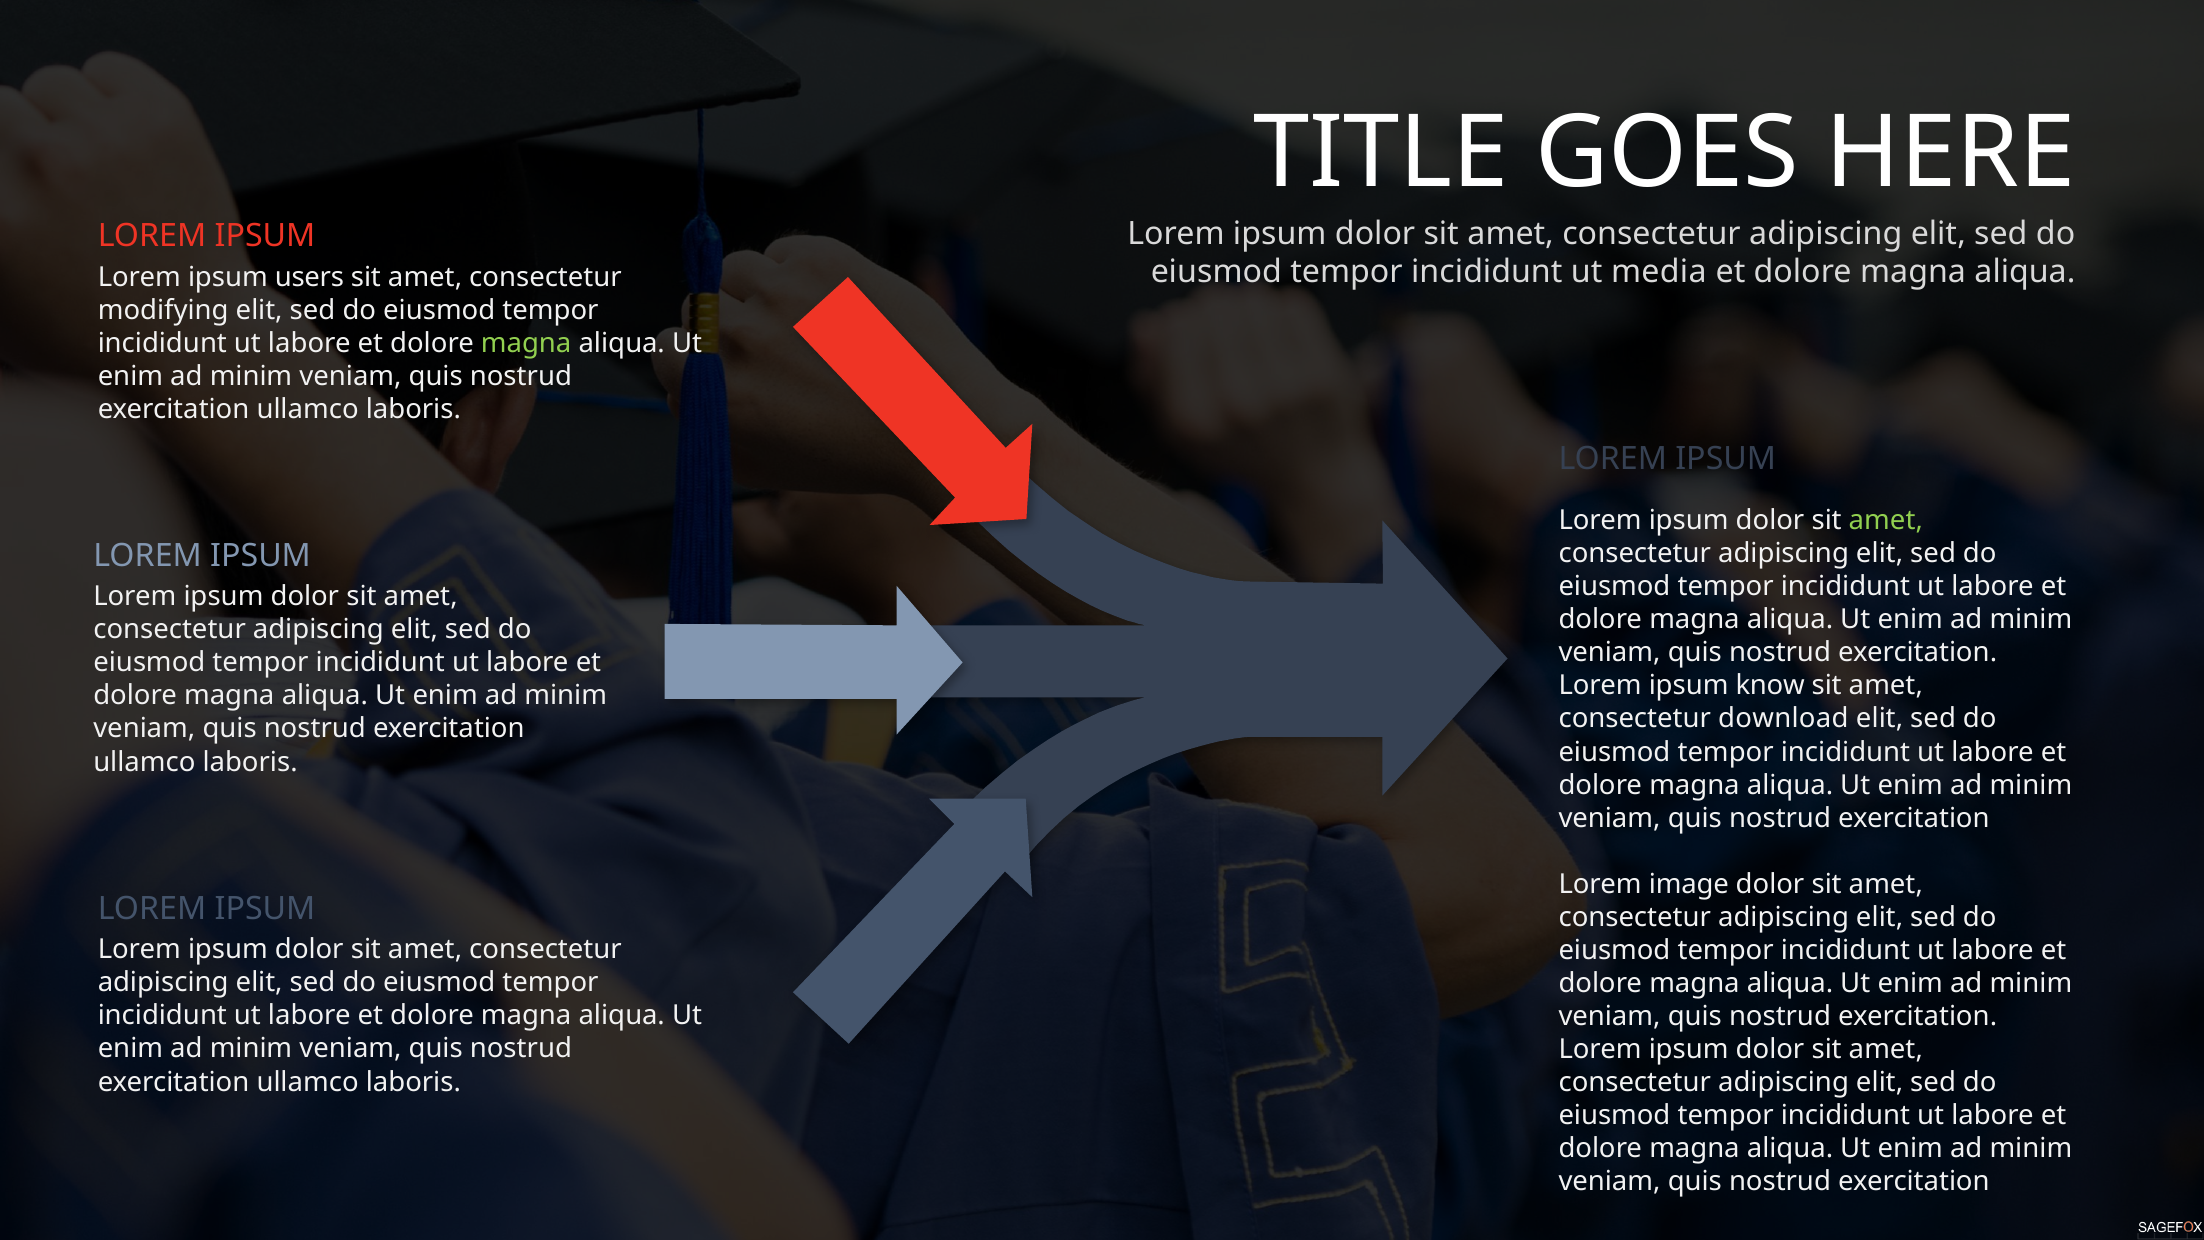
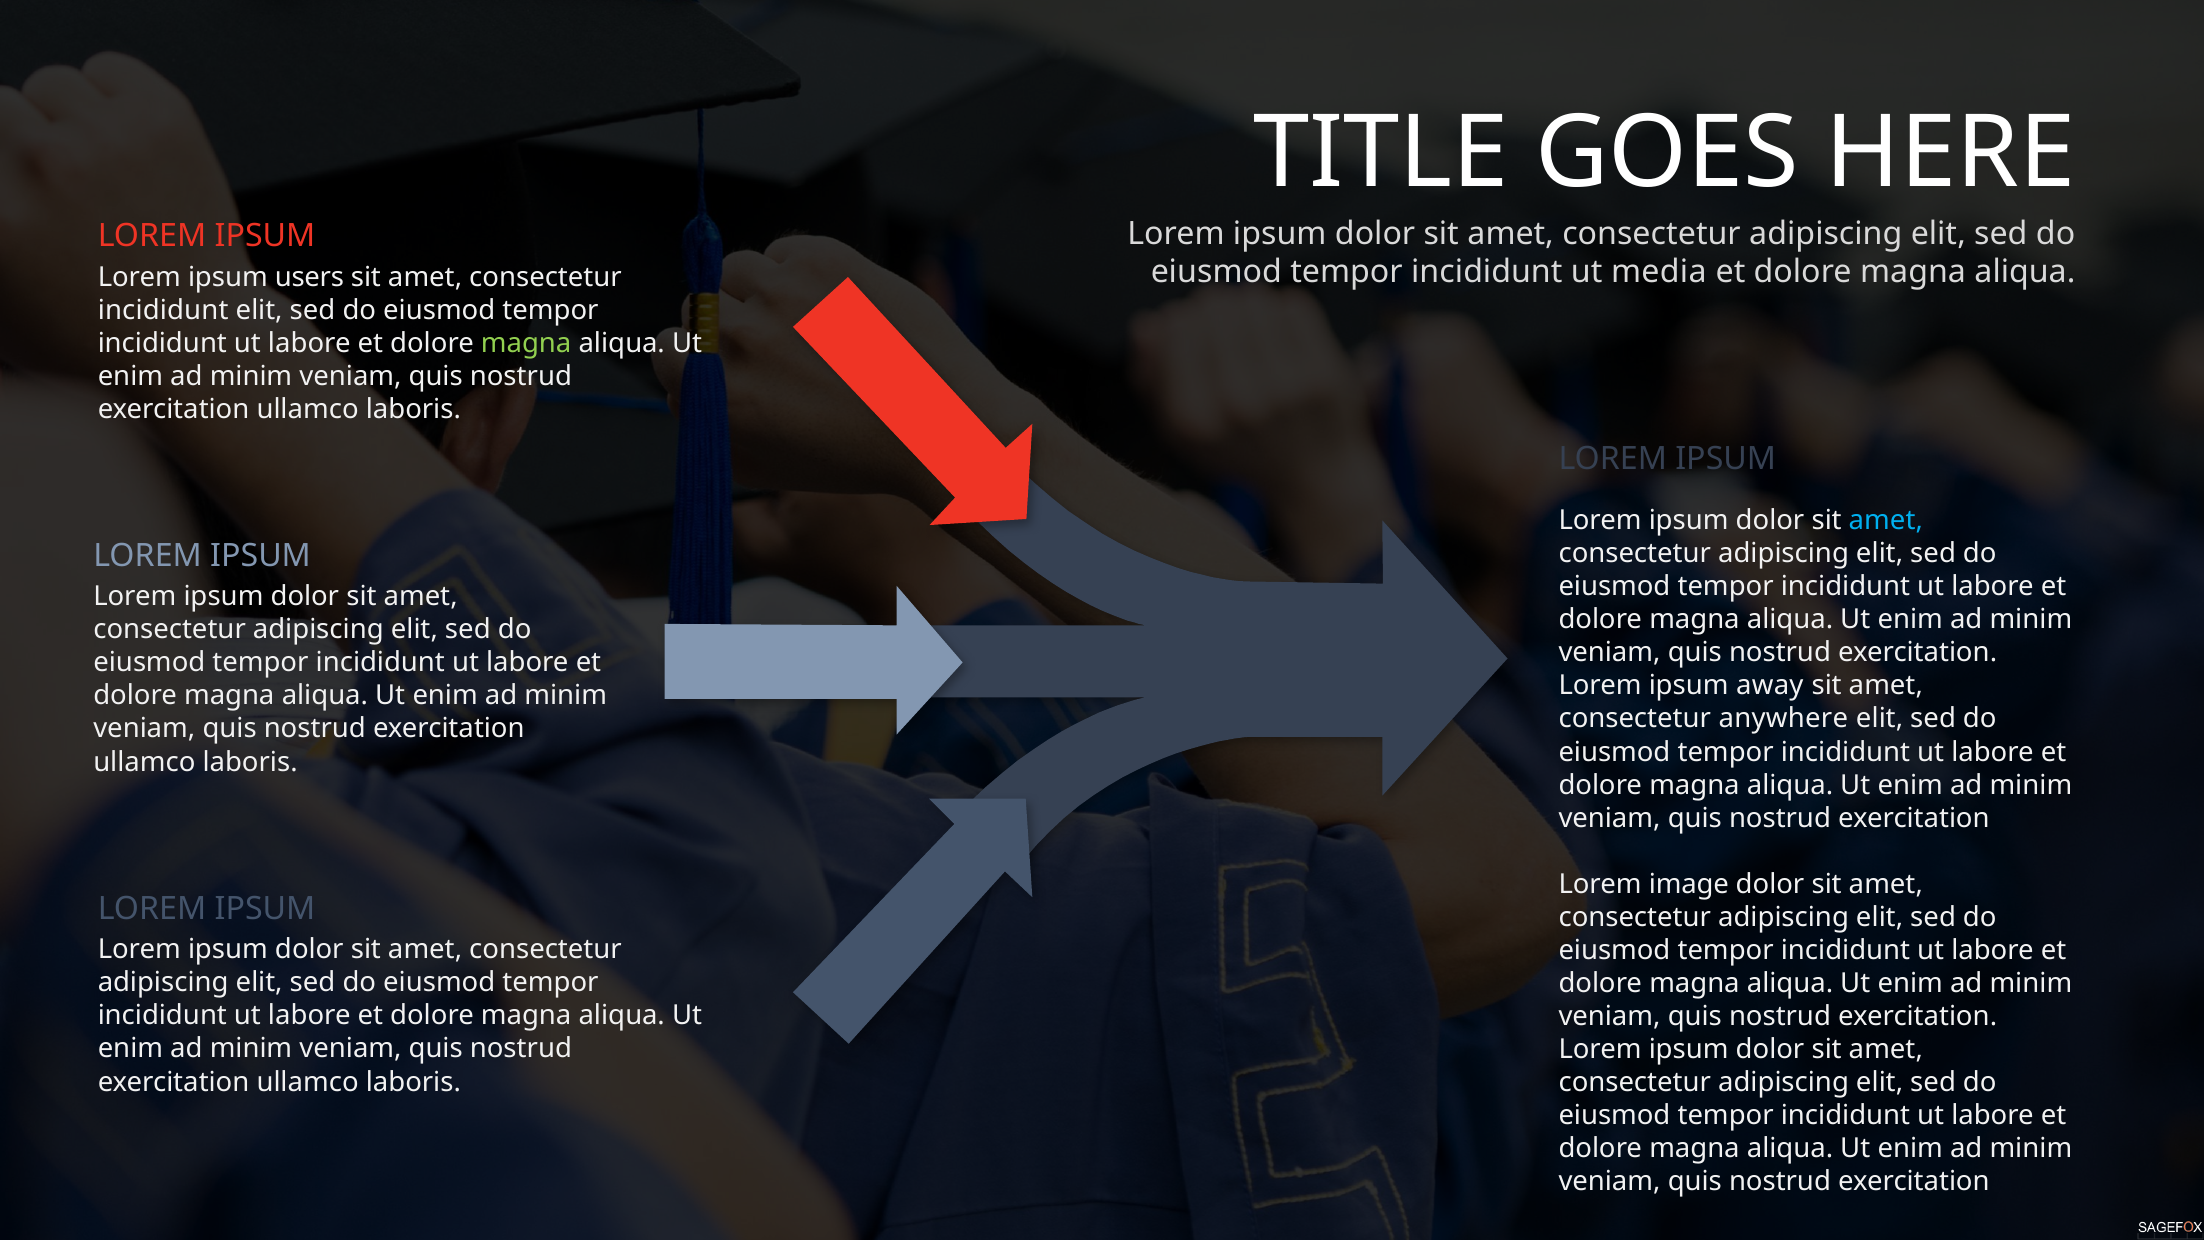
modifying: modifying -> incididunt (163, 310)
amet colour: light green -> light blue (1886, 520)
know: know -> away (1770, 686)
download: download -> anywhere (1783, 719)
